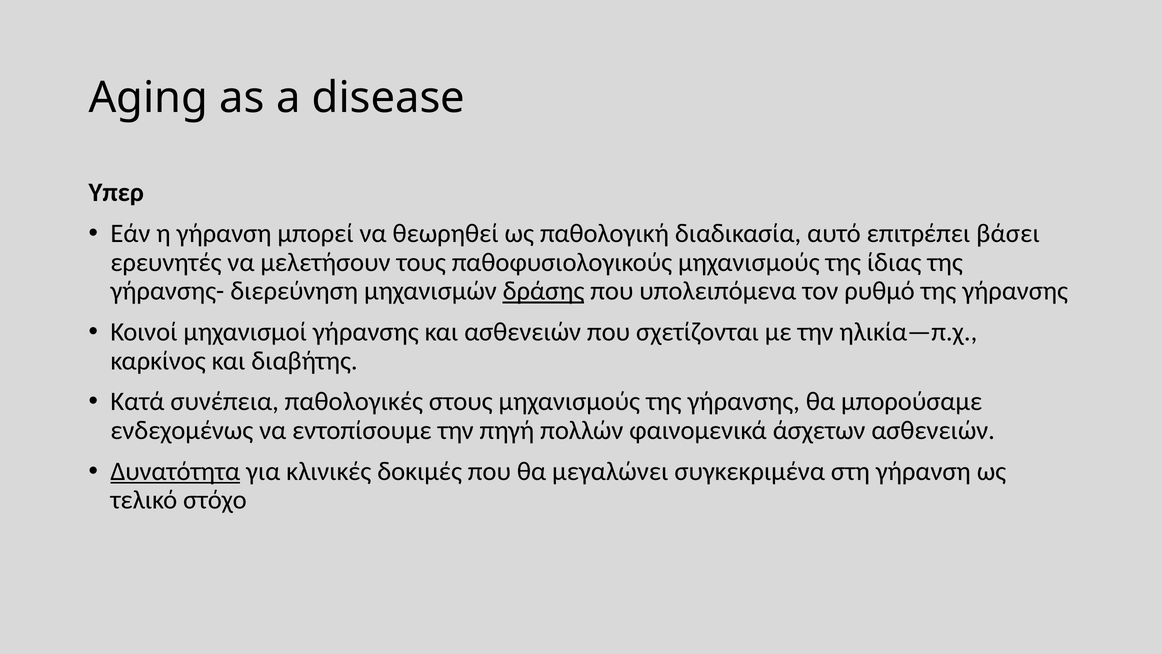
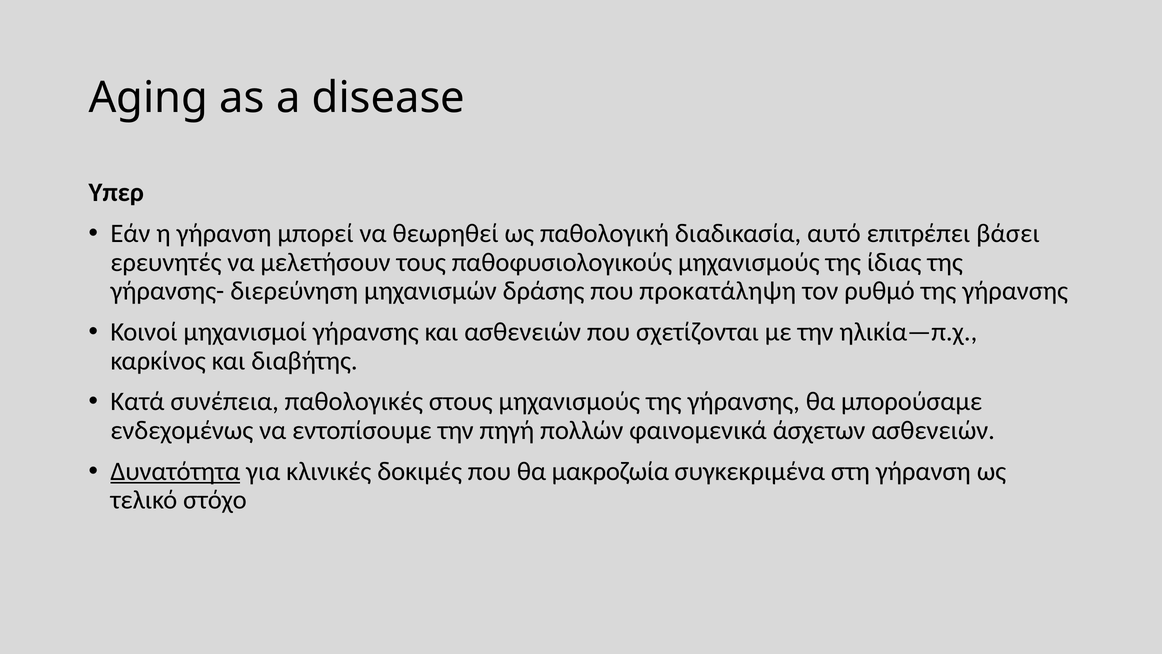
δράσης underline: present -> none (544, 291)
υπολειπόμενα: υπολειπόμενα -> προκατάληψη (718, 291)
μεγαλώνει: μεγαλώνει -> μακροζωία (610, 471)
